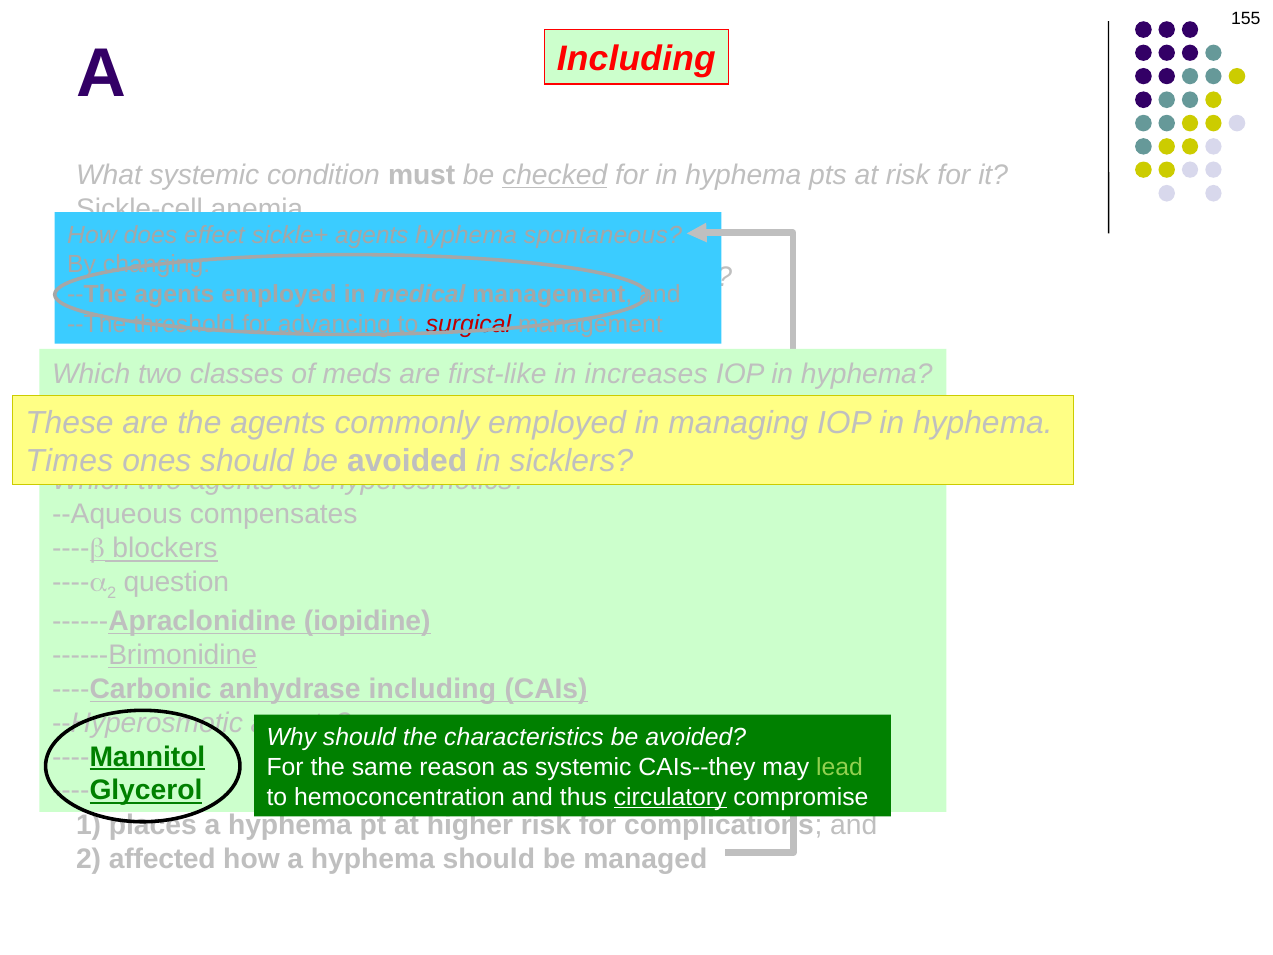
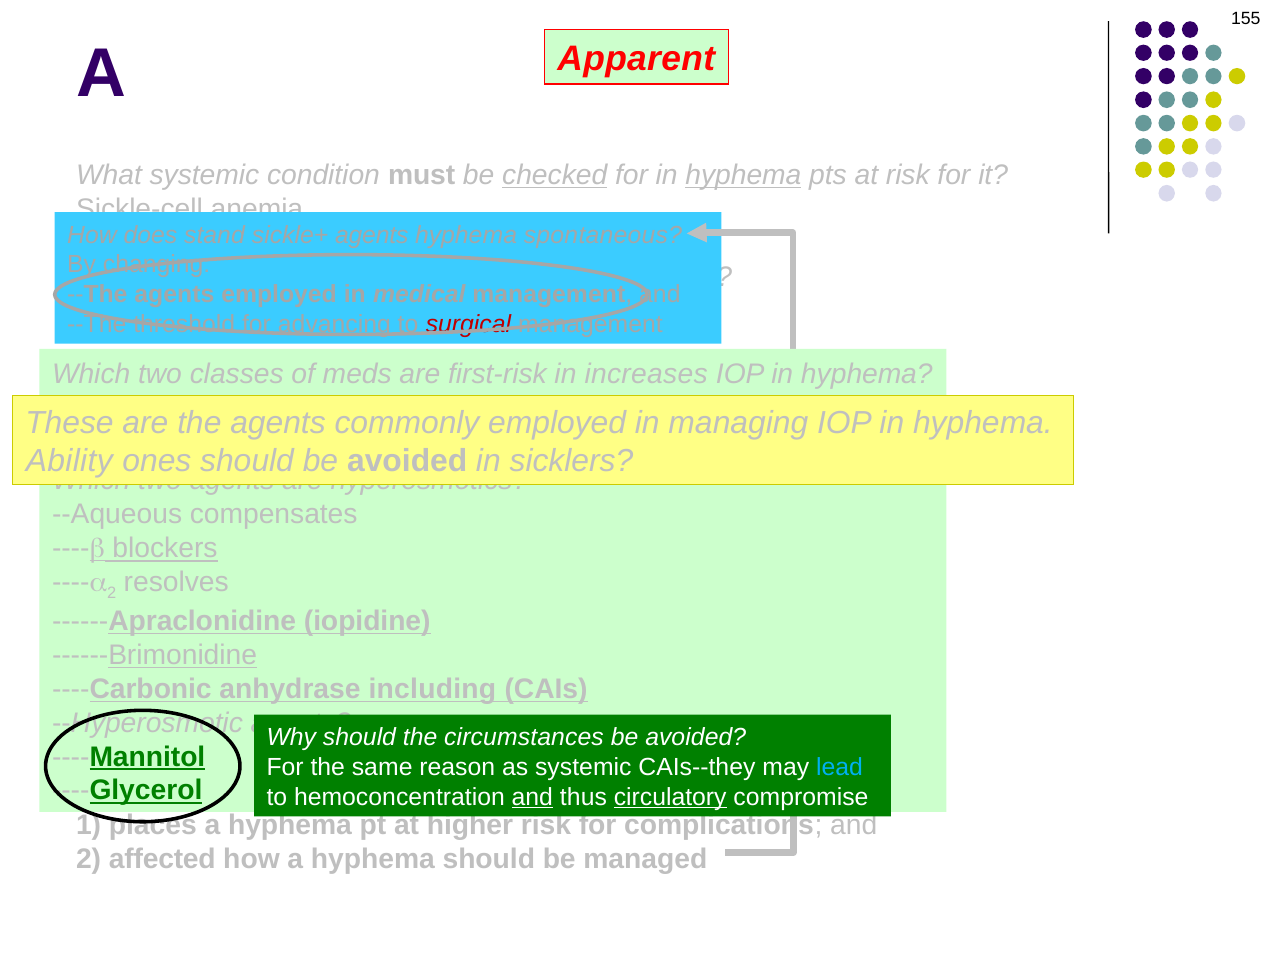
Including: Including -> Apparent (636, 59)
hyphema underline: none -> present (743, 175)
effect: effect -> stand (214, 235)
first-like: first-like -> first-risk (497, 374)
Times: Times -> Ability (69, 461)
question: question -> resolves (176, 582)
characteristics: characteristics -> circumstances (524, 737)
lead colour: light green -> light blue (839, 767)
and underline: none -> present (532, 797)
